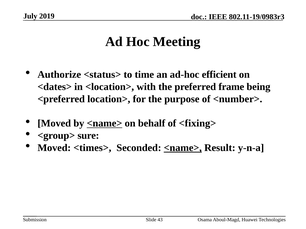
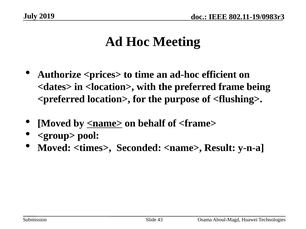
<status>: <status> -> <prices> (102, 75)
<number>: <number> -> <flushing> (238, 99)
<fixing>: <fixing> -> <frame> (198, 124)
sure: sure -> pool (88, 136)
<name> underline: present -> none (183, 148)
